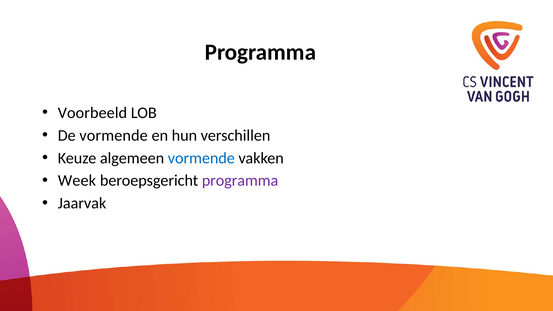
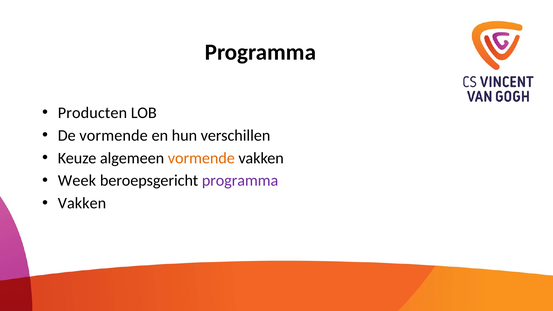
Voorbeeld: Voorbeeld -> Producten (92, 113)
vormende colour: blue -> orange (201, 158)
Jaarvak: Jaarvak -> Vakken (82, 203)
